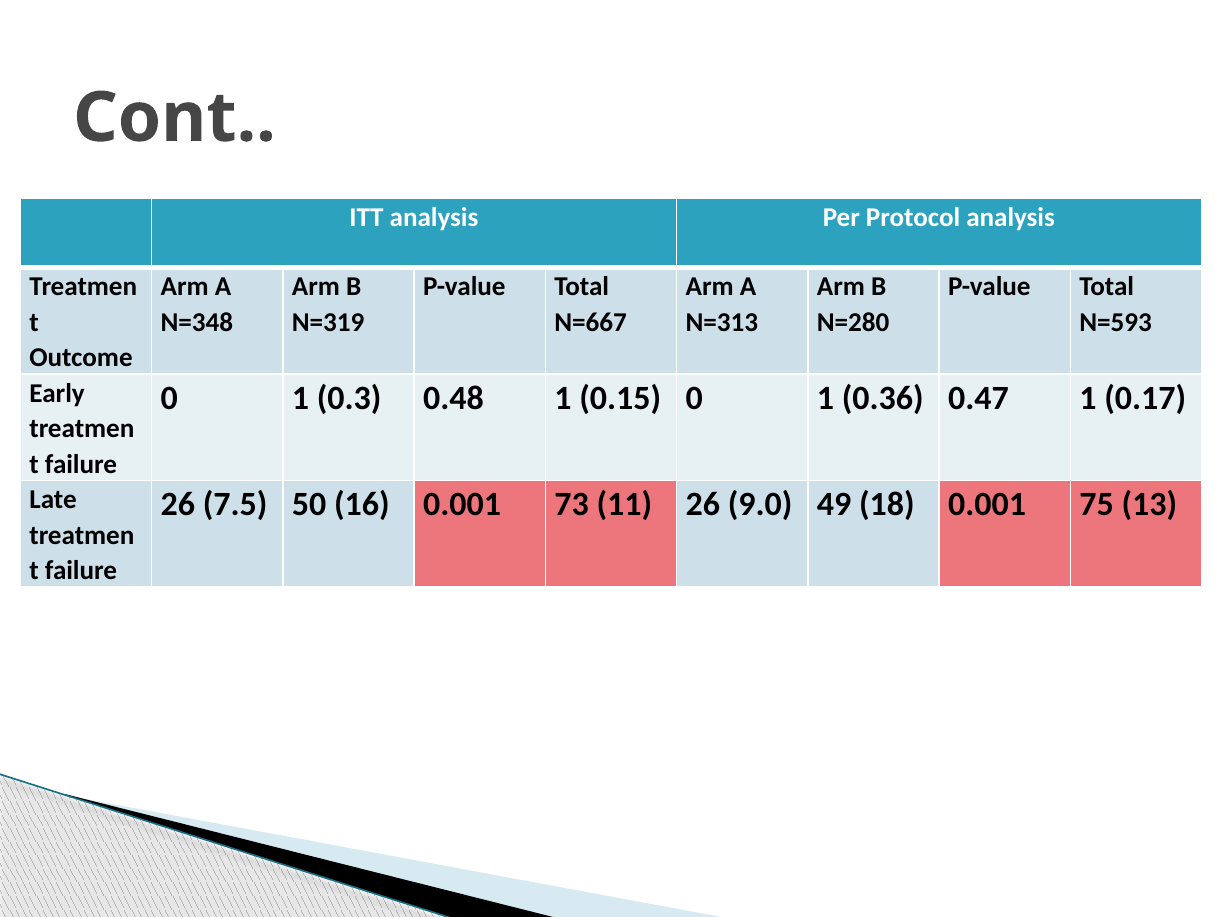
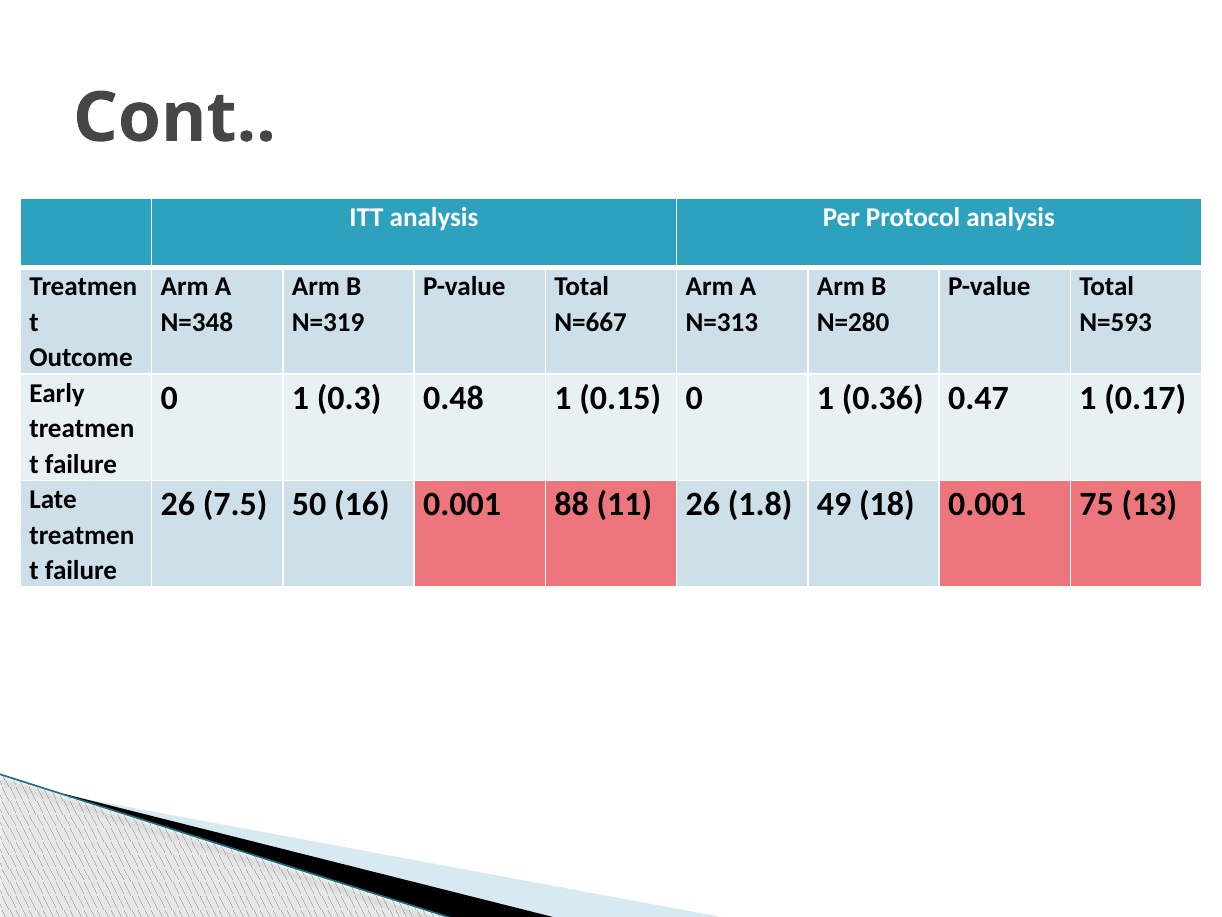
73: 73 -> 88 (572, 504)
9.0: 9.0 -> 1.8 (760, 504)
